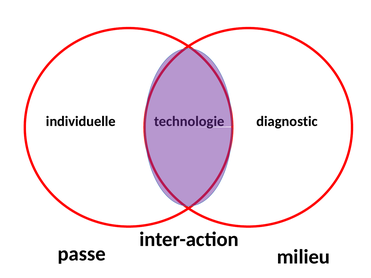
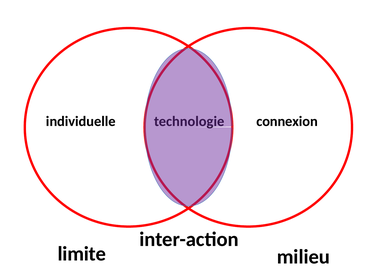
diagnostic: diagnostic -> connexion (287, 121)
passe: passe -> limite (82, 254)
